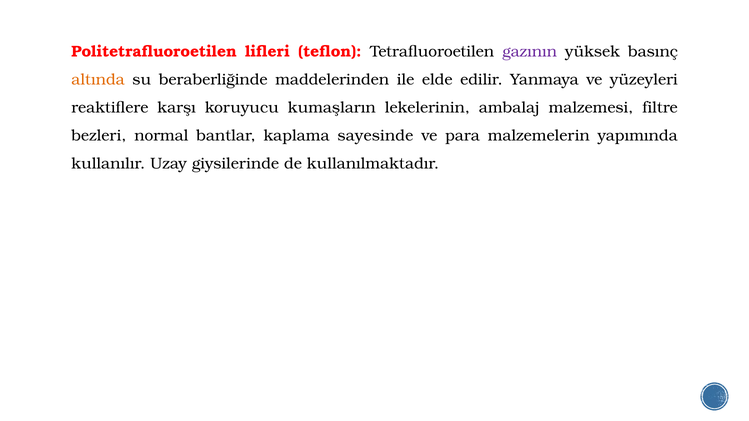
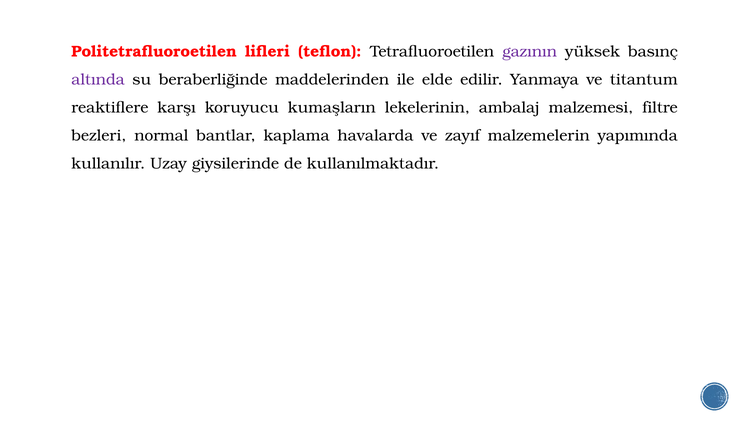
altında colour: orange -> purple (98, 80)
yüzeyleri: yüzeyleri -> titantum (644, 80)
sayesinde: sayesinde -> havalarda (375, 136)
para: para -> zayıf (463, 136)
